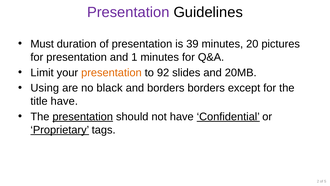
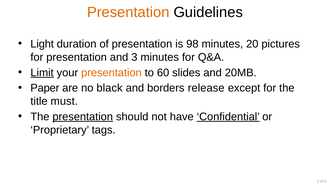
Presentation colour: purple -> orange (128, 12)
Must: Must -> Light (42, 44)
39: 39 -> 98 (192, 44)
1: 1 -> 3 (134, 57)
Limit underline: none -> present (42, 72)
92: 92 -> 60 (163, 72)
Using: Using -> Paper (45, 88)
borders borders: borders -> release (206, 88)
title have: have -> must (64, 101)
Proprietary underline: present -> none (60, 130)
